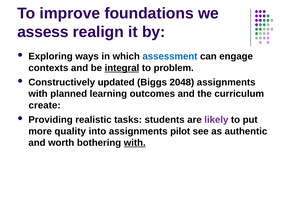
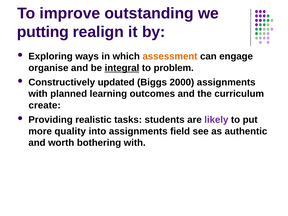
foundations: foundations -> outstanding (149, 13)
assess: assess -> putting (43, 32)
assessment colour: blue -> orange (170, 56)
contexts: contexts -> organise (48, 68)
2048: 2048 -> 2000 (182, 82)
pilot: pilot -> field (180, 131)
with underline: present -> none (135, 143)
